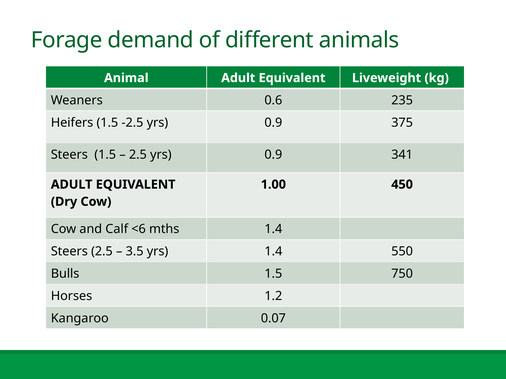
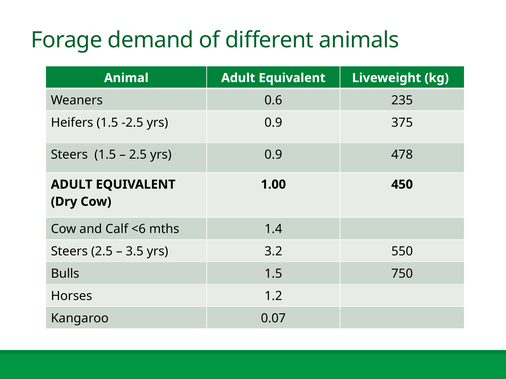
341: 341 -> 478 (402, 155)
yrs 1.4: 1.4 -> 3.2 (273, 252)
